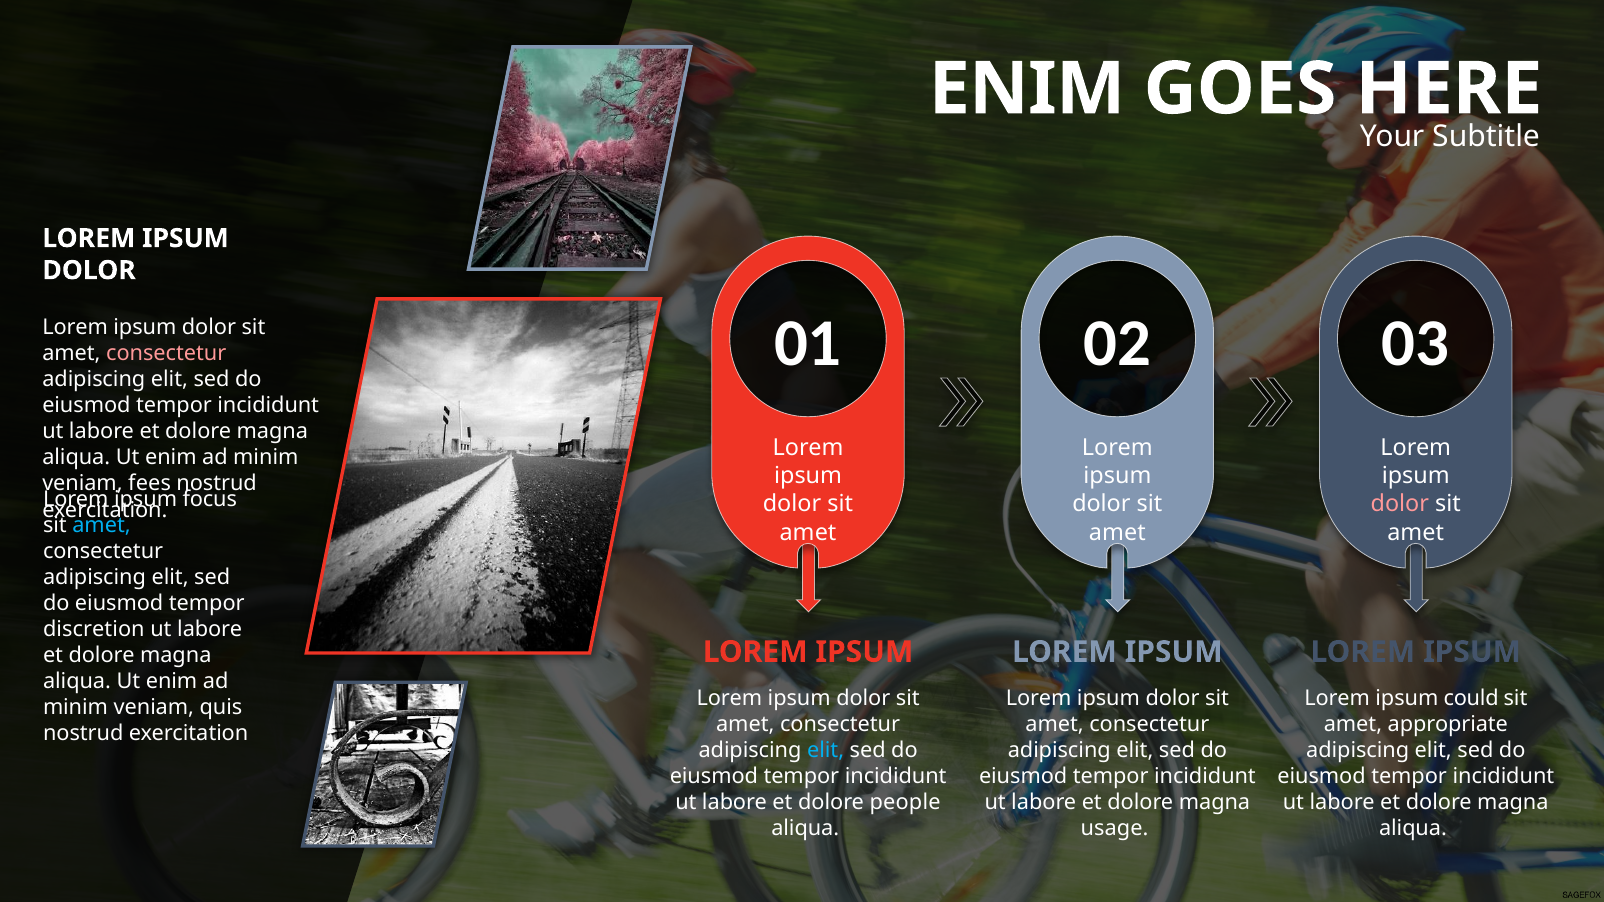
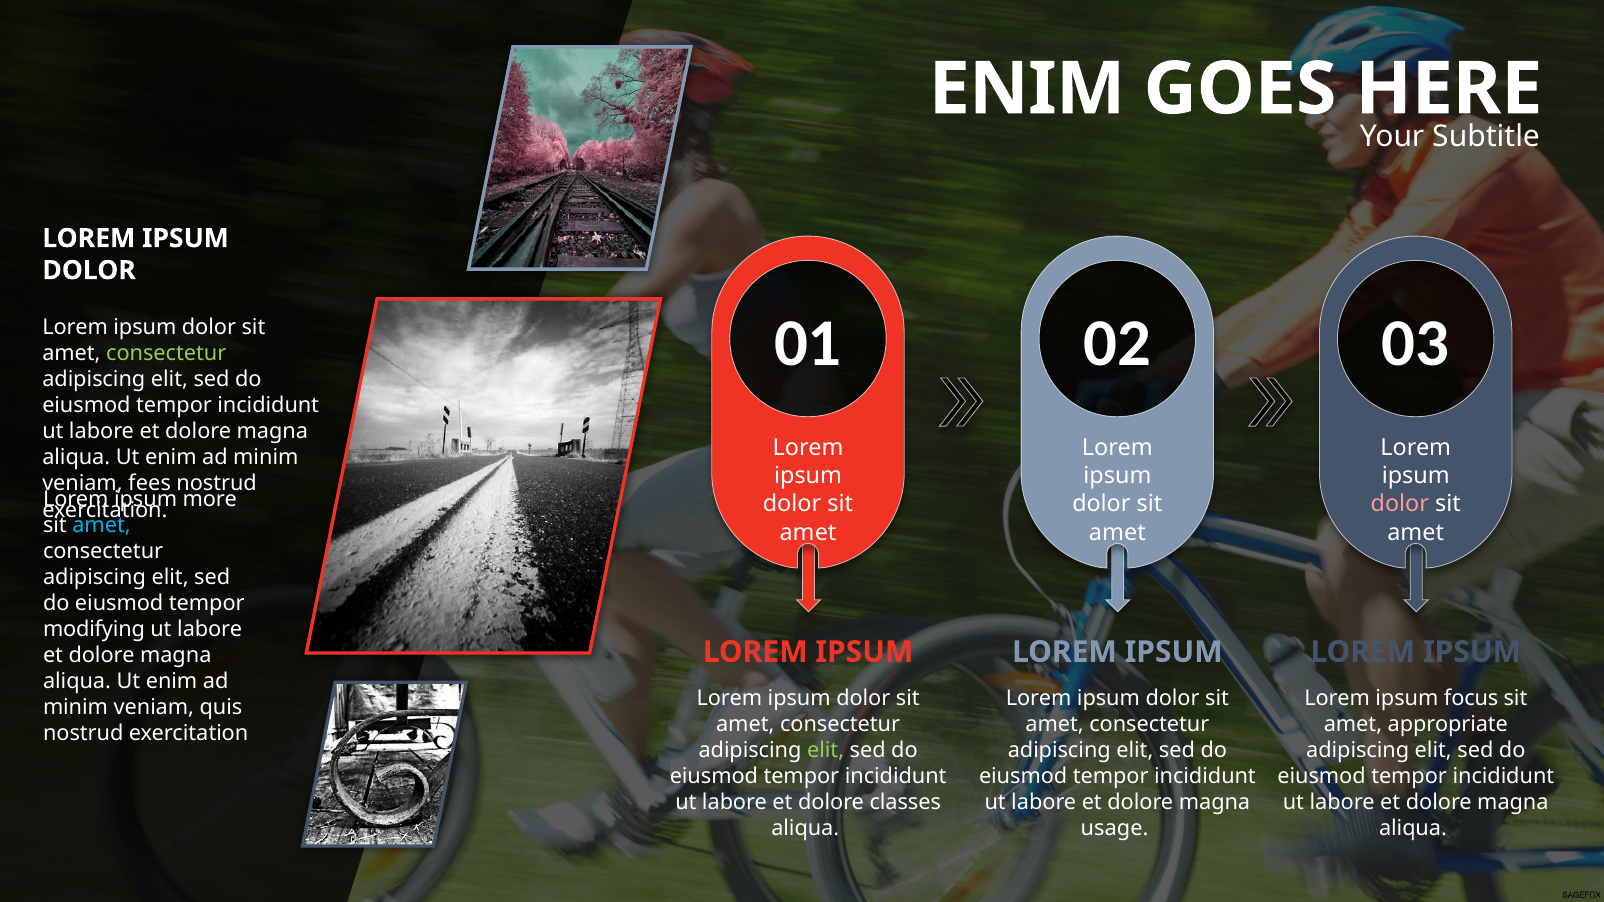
consectetur colour: pink -> light green (166, 353)
focus: focus -> more (210, 499)
discretion: discretion -> modifying (94, 630)
could: could -> focus (1471, 699)
elit colour: light blue -> light green (826, 751)
people: people -> classes (905, 803)
